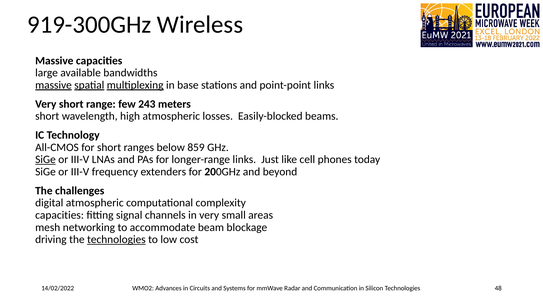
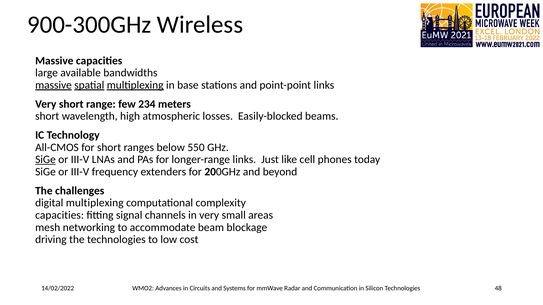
919-300GHz: 919-300GHz -> 900-300GHz (89, 25)
243: 243 -> 234 (147, 104)
859: 859 -> 550 (196, 148)
digital atmospheric: atmospheric -> multiplexing (95, 203)
technologies underline: present -> none (116, 240)
